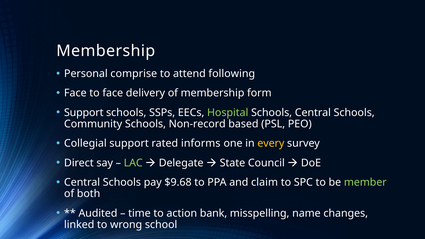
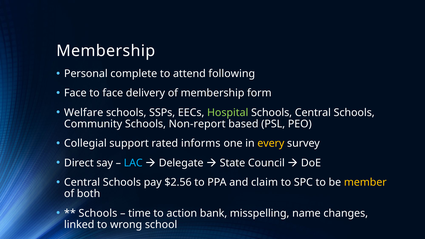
comprise: comprise -> complete (134, 74)
Support: Support -> Welfare (84, 113)
Non-record: Non-record -> Non-report (197, 124)
LAC colour: light green -> light blue (133, 163)
$9.68: $9.68 -> $2.56 (178, 182)
member colour: light green -> yellow (365, 182)
Audited: Audited -> Schools (98, 213)
